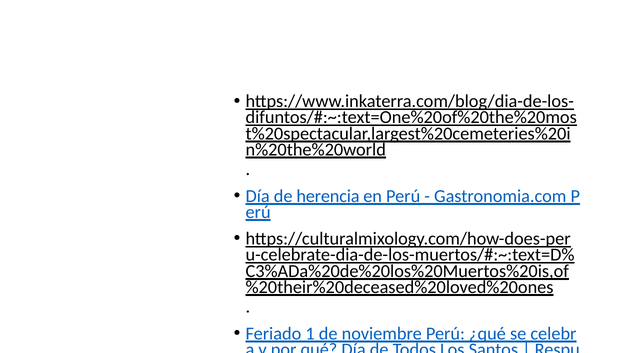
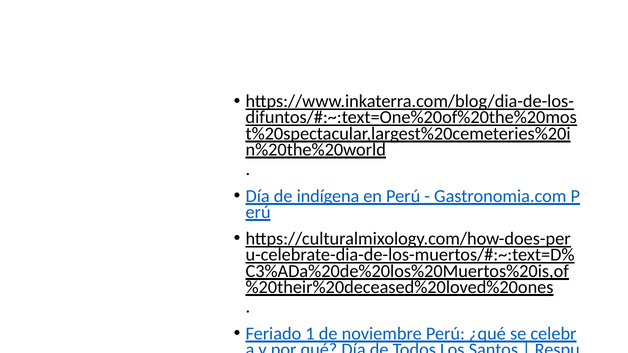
herencia: herencia -> indígena (328, 196)
